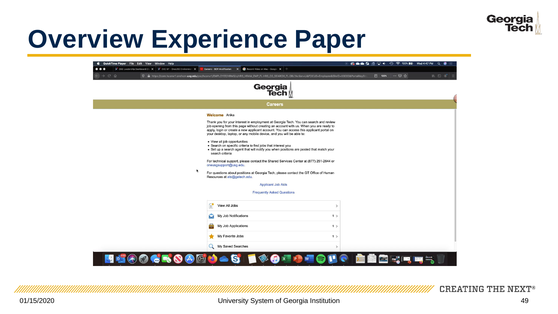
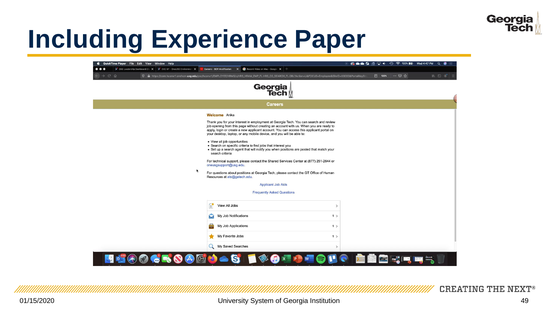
Overview: Overview -> Including (86, 39)
